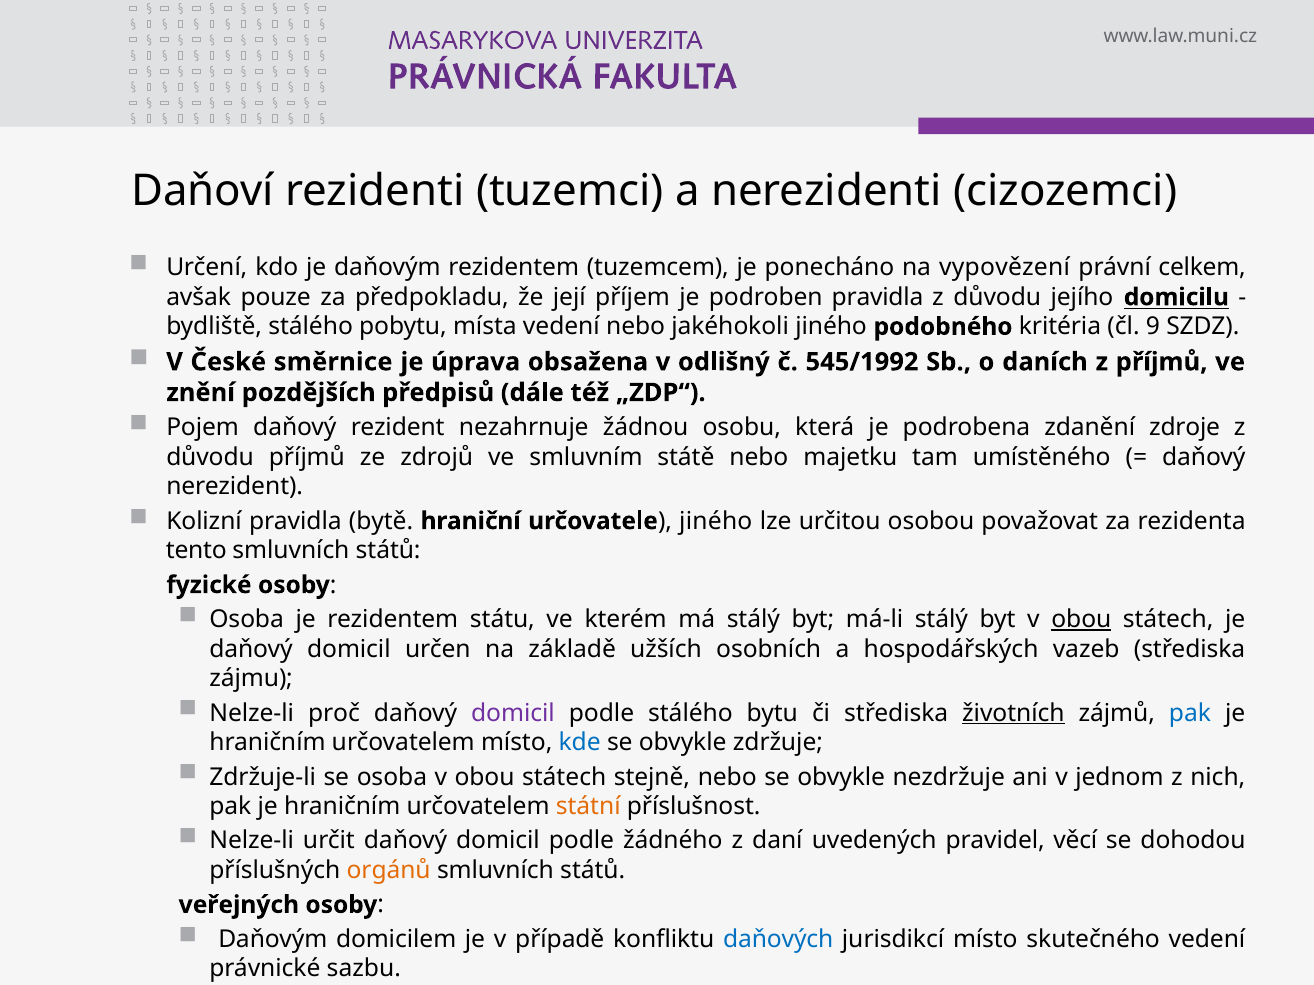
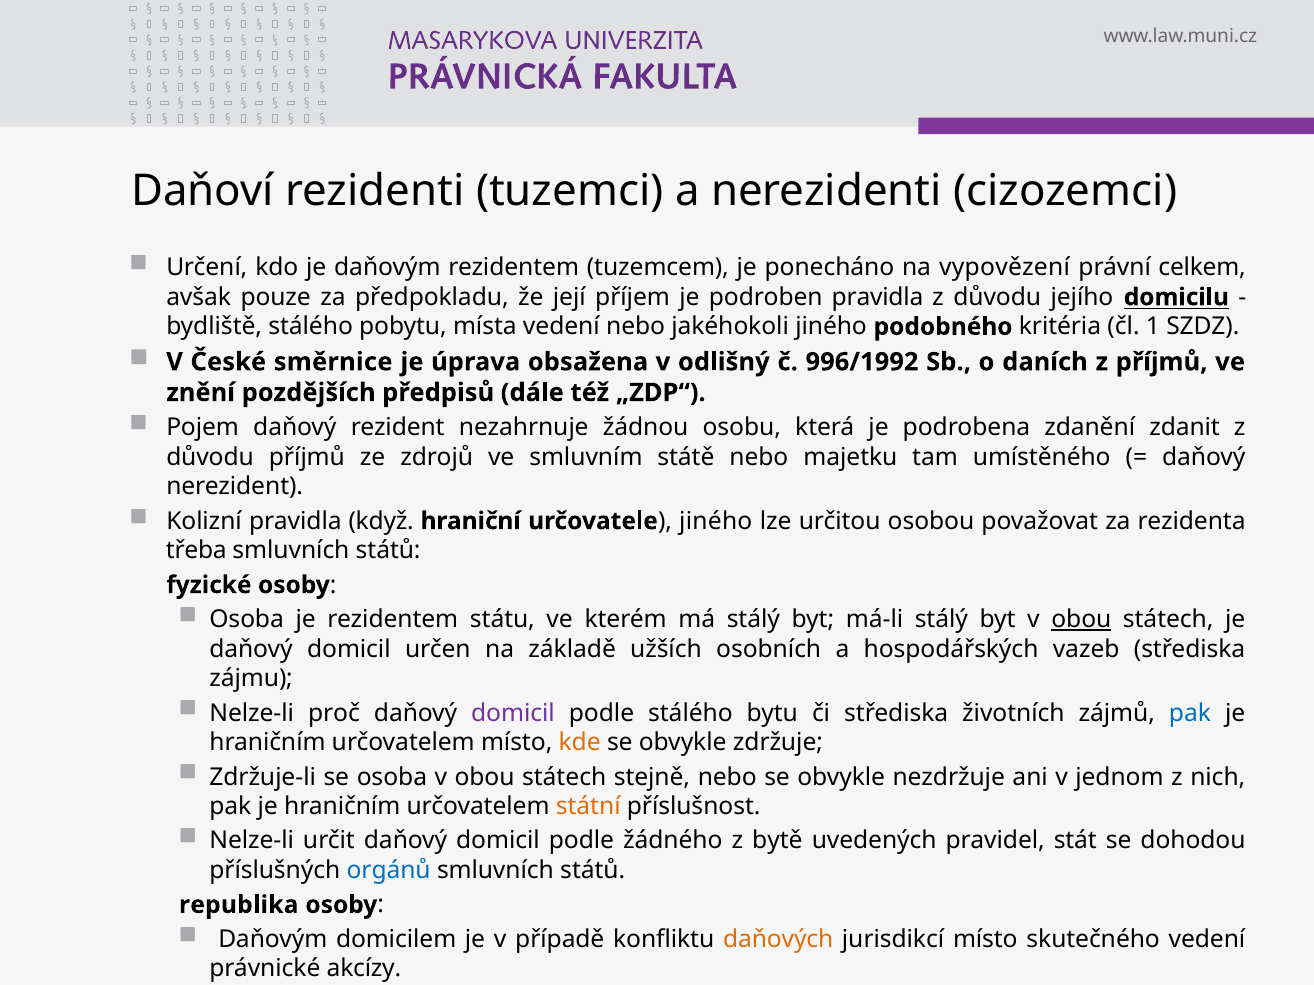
9: 9 -> 1 (1153, 327)
545/1992: 545/1992 -> 996/1992 (862, 362)
zdroje: zdroje -> zdanit (1185, 428)
bytě: bytě -> když (381, 521)
tento: tento -> třeba (196, 551)
životních underline: present -> none (1013, 713)
kde colour: blue -> orange (580, 743)
daní: daní -> bytě (777, 841)
věcí: věcí -> stát (1075, 841)
orgánů colour: orange -> blue (389, 871)
veřejných: veřejných -> republika (239, 905)
daňových colour: blue -> orange (778, 940)
sazbu: sazbu -> akcízy (364, 969)
